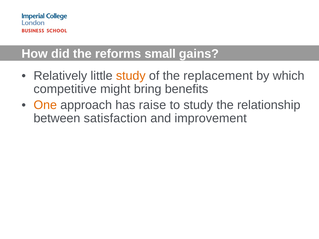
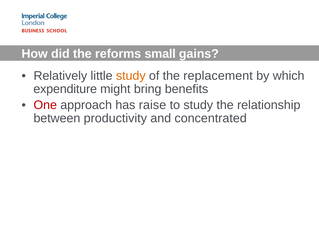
competitive: competitive -> expenditure (65, 89)
One colour: orange -> red (45, 105)
satisfaction: satisfaction -> productivity (115, 118)
improvement: improvement -> concentrated (211, 118)
